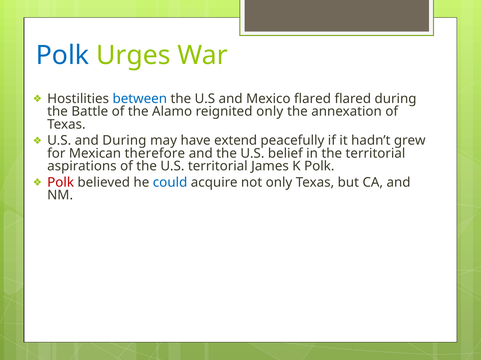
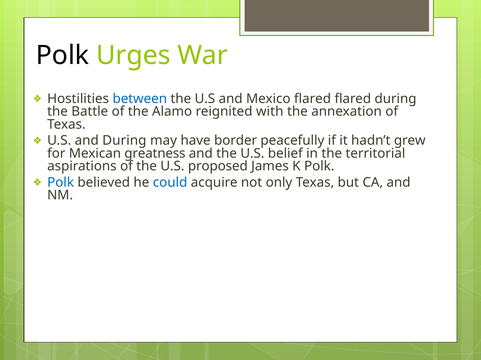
Polk colour: blue -> black (62, 56)
reignited only: only -> with (270, 112)
extend: extend -> border (236, 141)
therefore: therefore -> greatness (155, 154)
U.S territorial: territorial -> proposed (218, 166)
Polk colour: red -> blue (61, 183)
